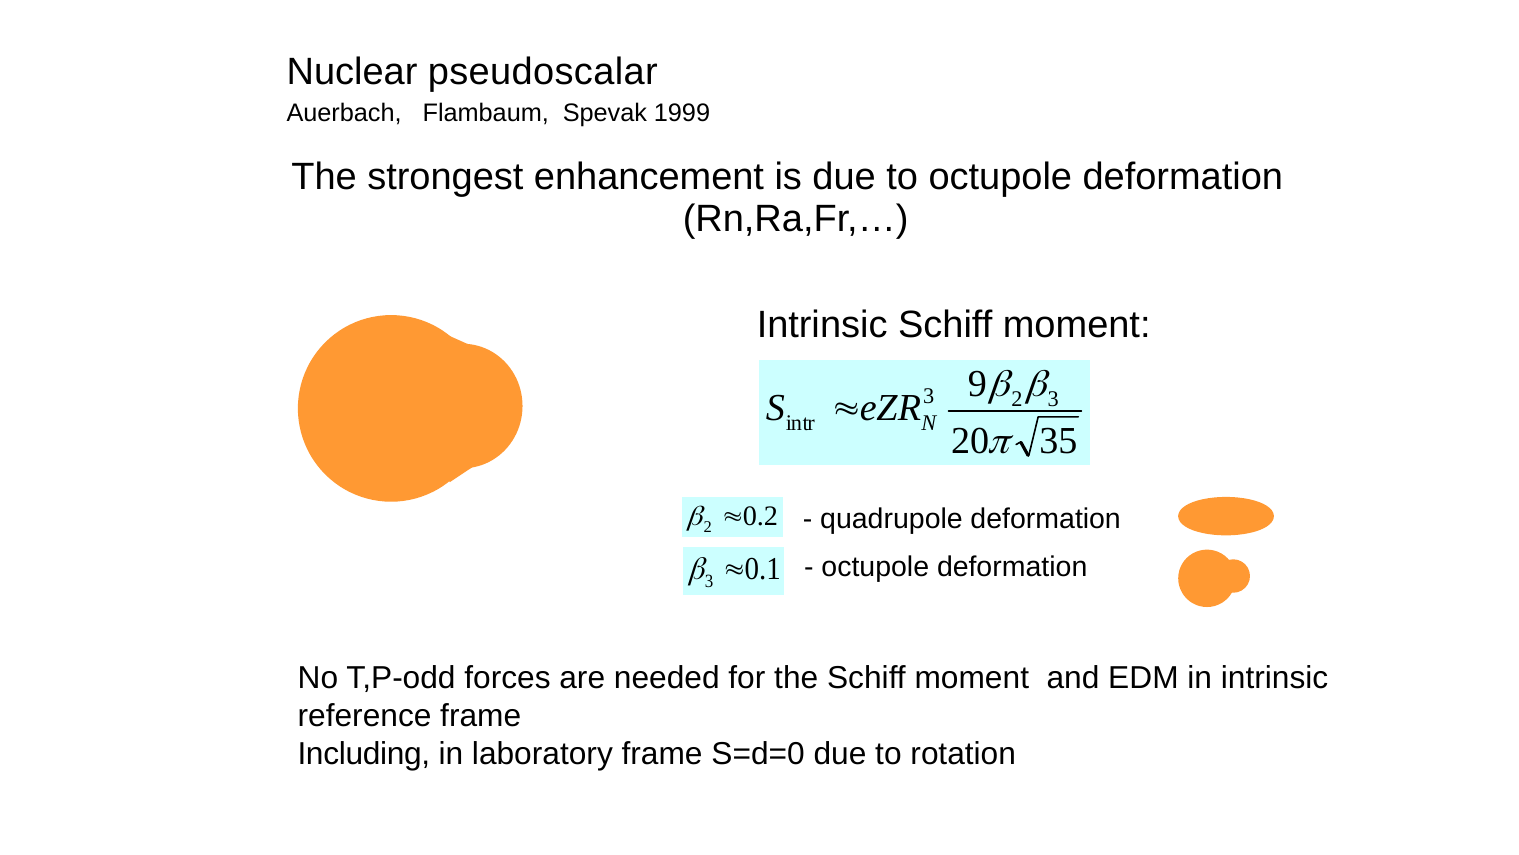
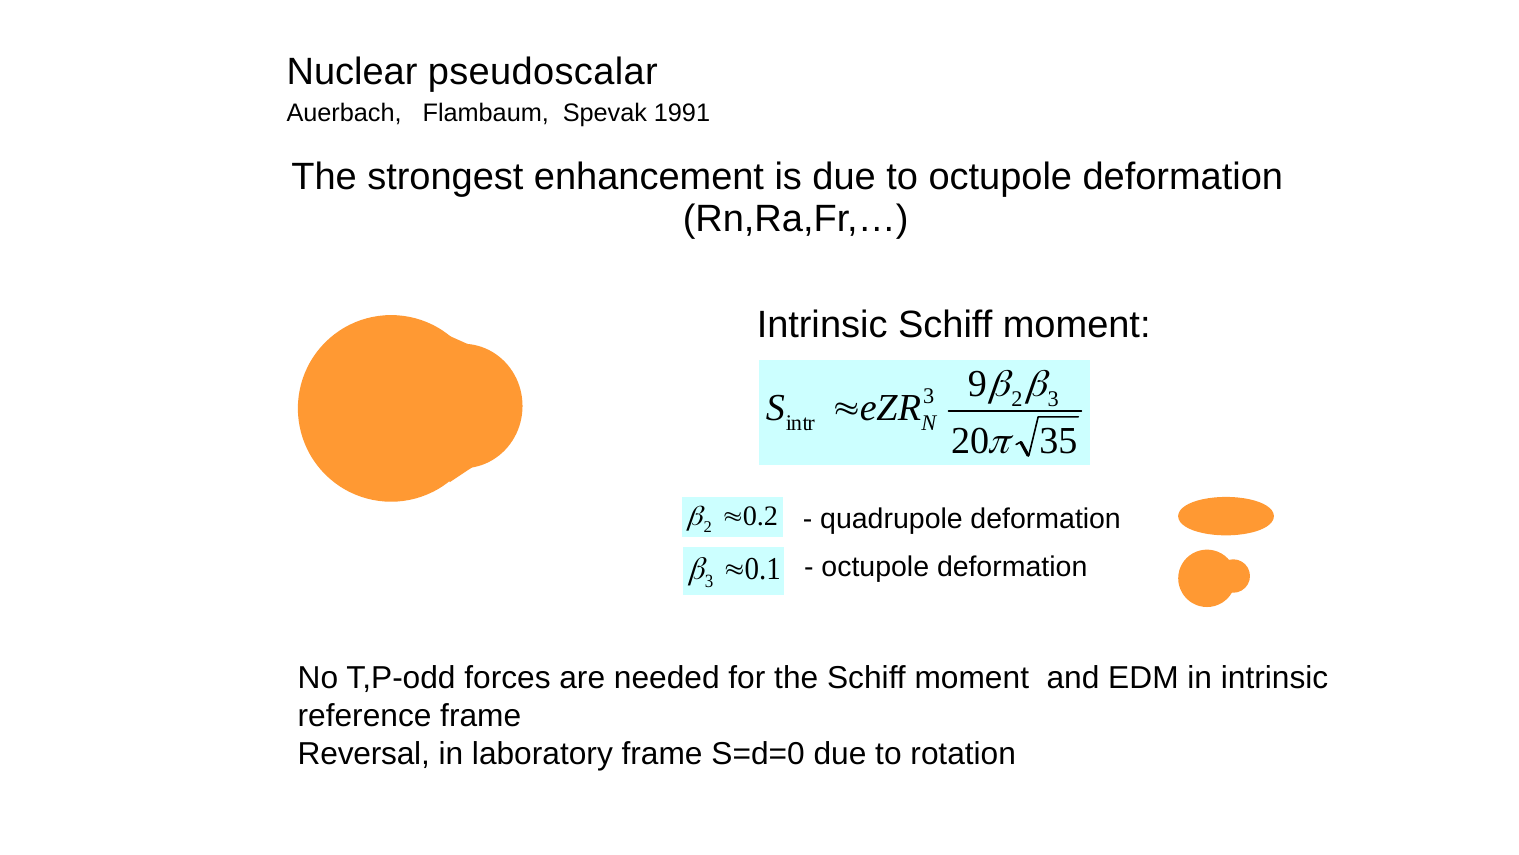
1999: 1999 -> 1991 (682, 113)
Including: Including -> Reversal (364, 754)
